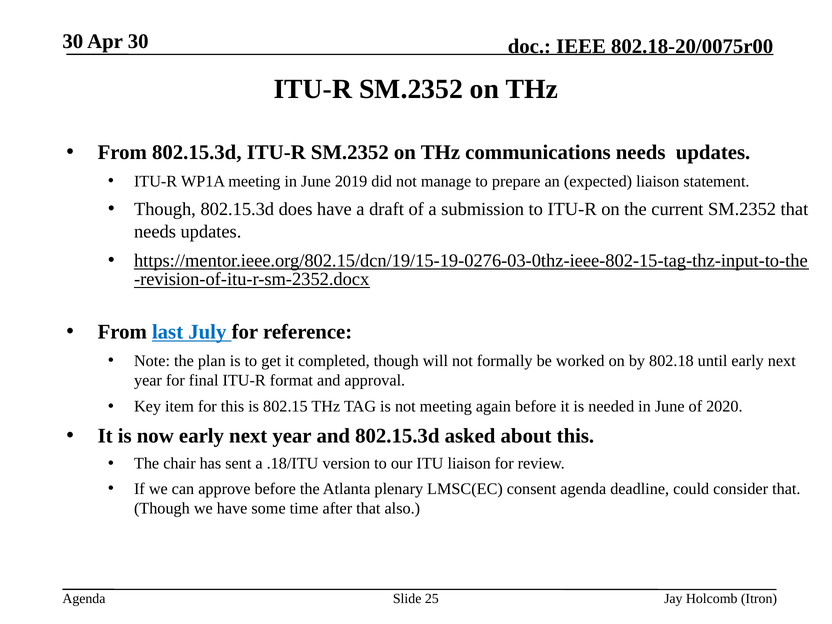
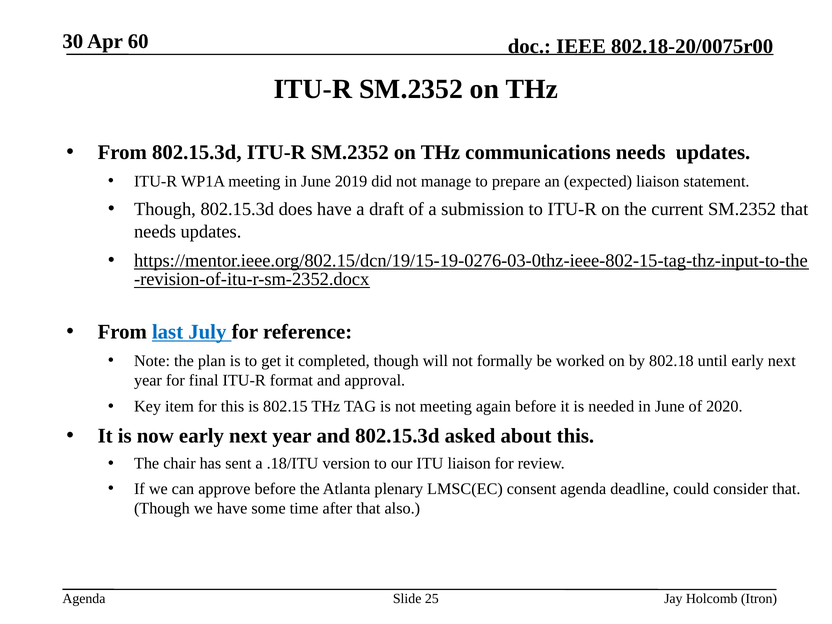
Apr 30: 30 -> 60 (138, 42)
